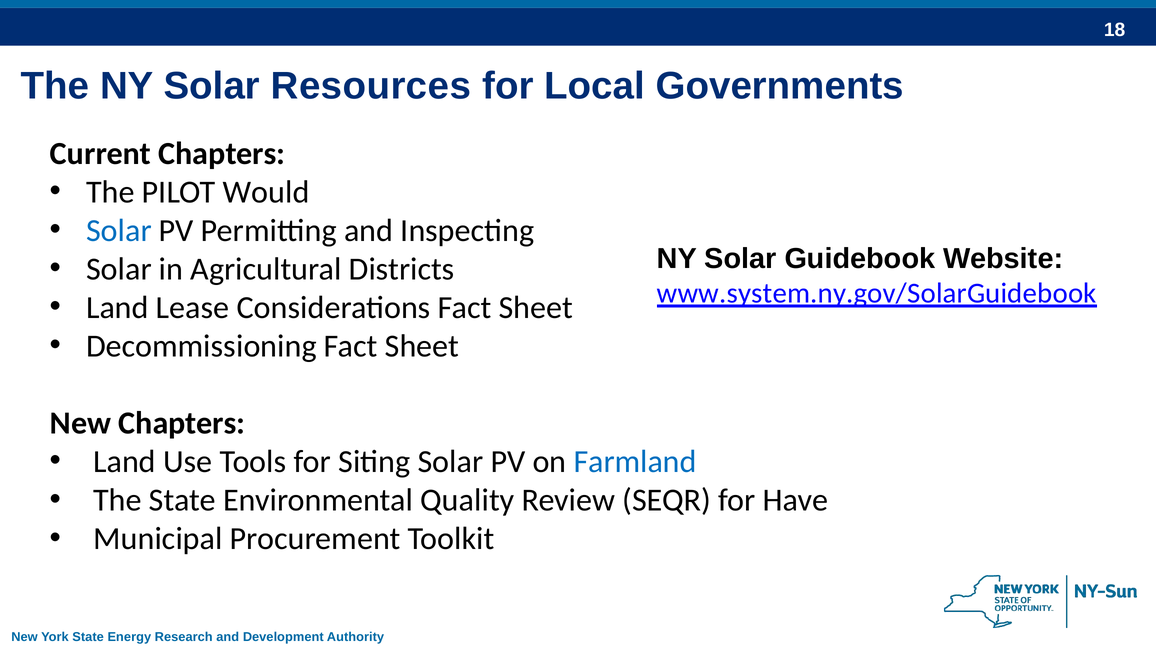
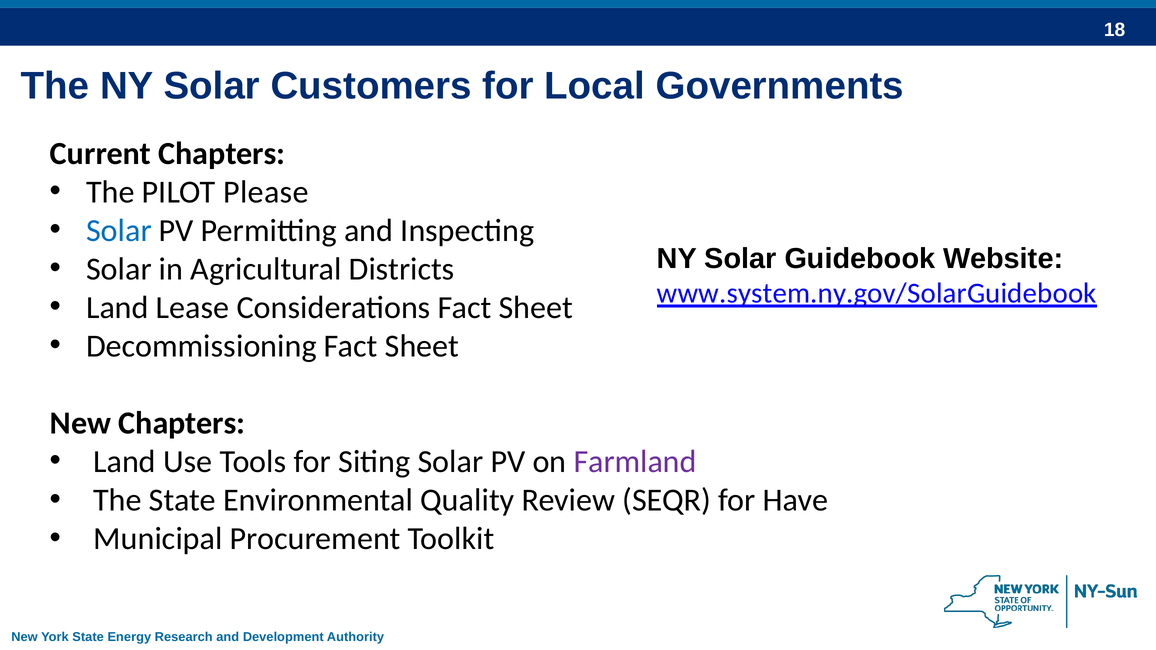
Resources: Resources -> Customers (371, 86)
Would: Would -> Please (266, 192)
Farmland colour: blue -> purple (635, 462)
